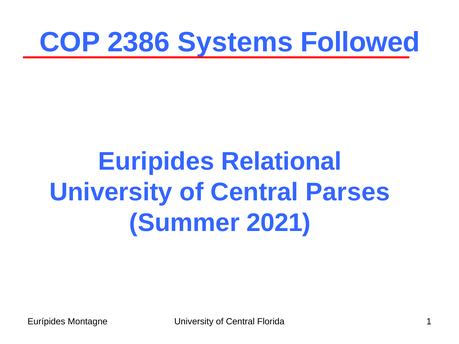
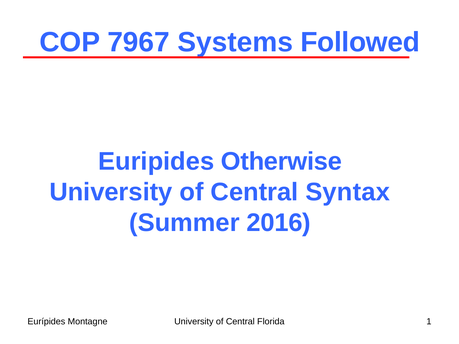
2386: 2386 -> 7967 (139, 42)
Relational: Relational -> Otherwise (281, 162)
Parses: Parses -> Syntax (348, 192)
2021: 2021 -> 2016 (279, 223)
